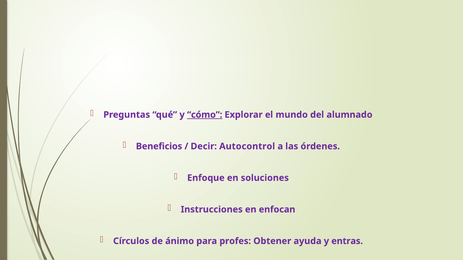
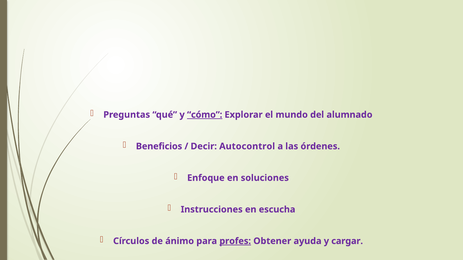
enfocan: enfocan -> escucha (277, 210)
profes underline: none -> present (235, 241)
entras: entras -> cargar (347, 241)
